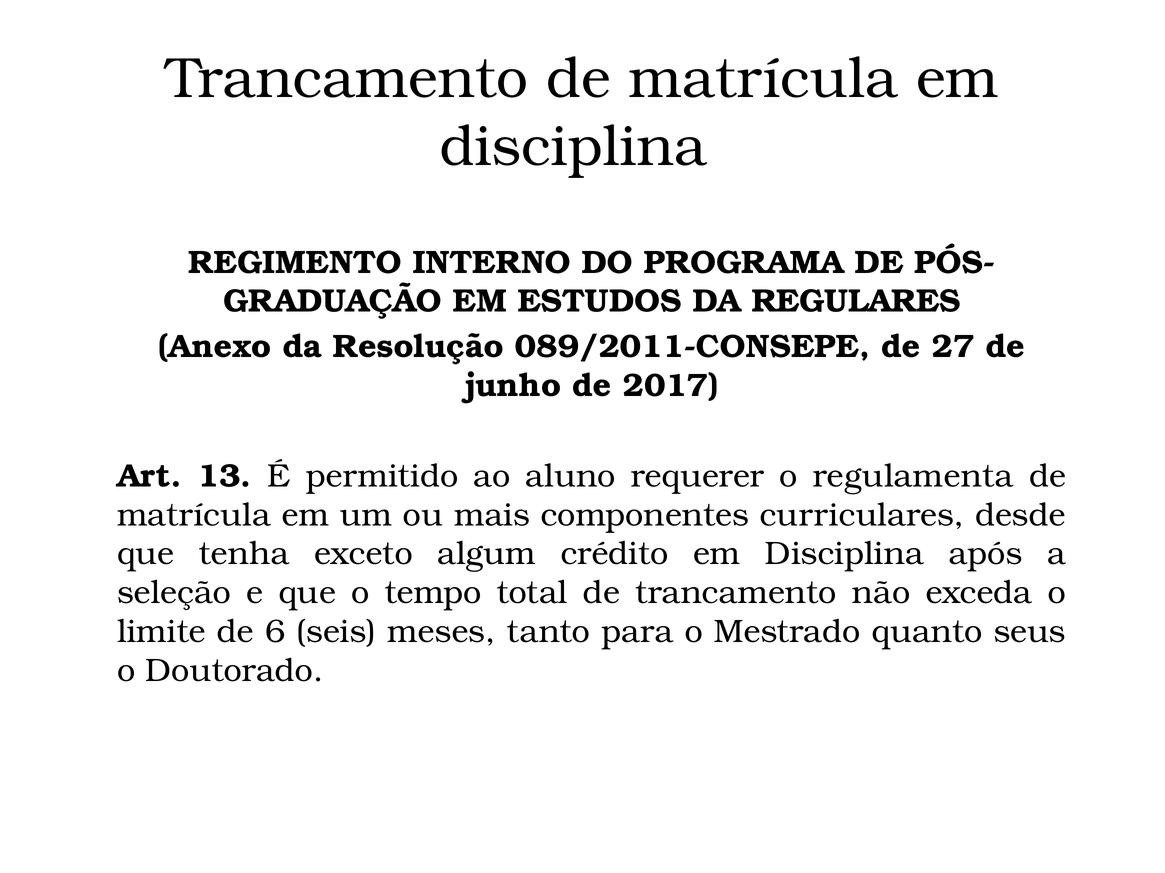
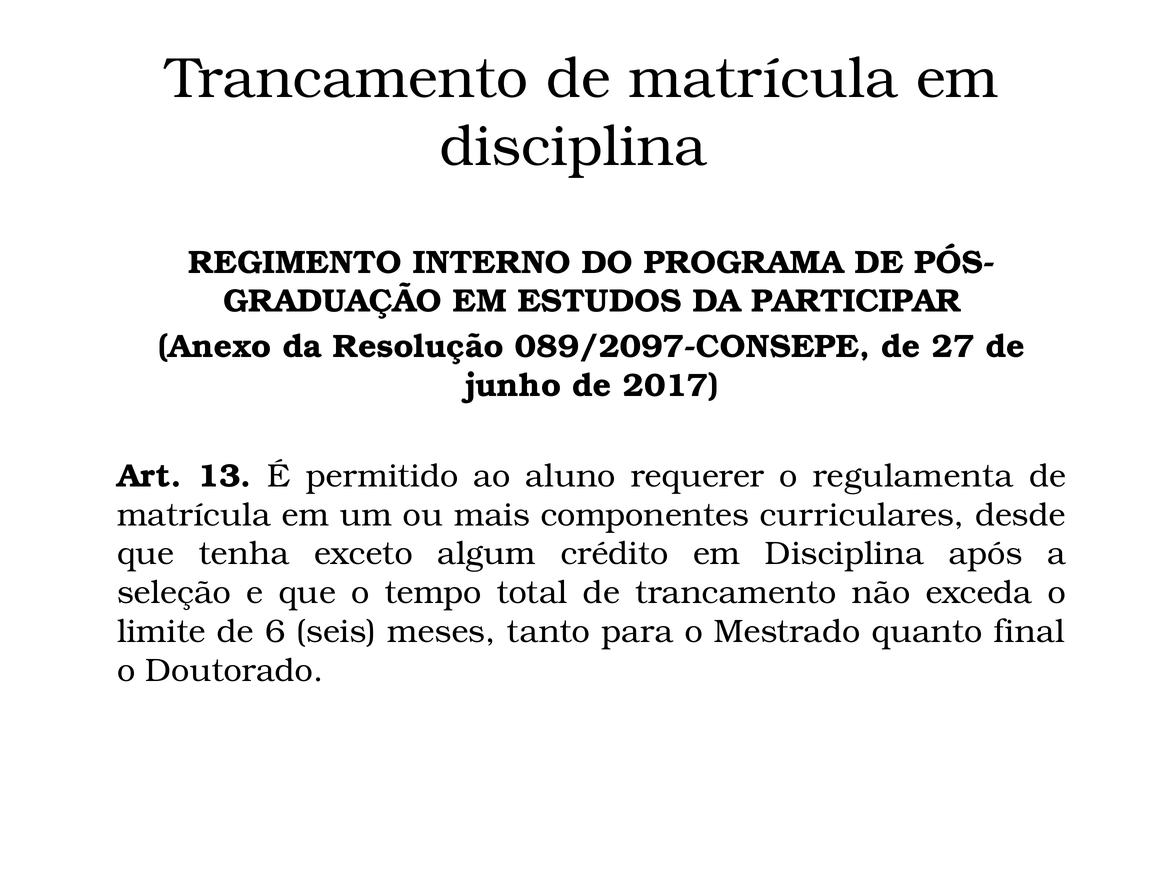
REGULARES: REGULARES -> PARTICIPAR (856, 302)
089/2011-CONSEPE: 089/2011-CONSEPE -> 089/2097-CONSEPE (693, 347)
seus: seus -> final (1030, 632)
